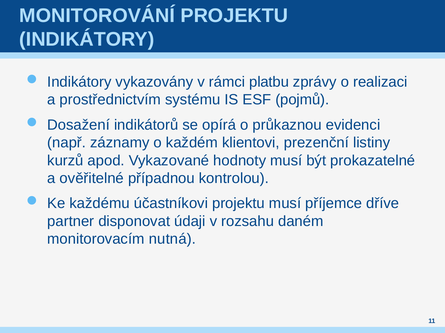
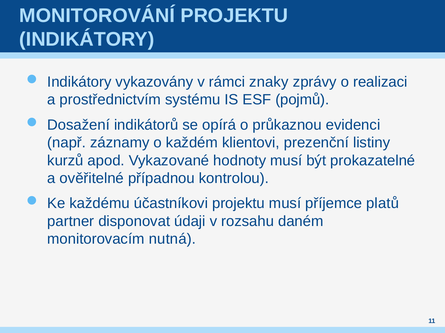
platbu: platbu -> znaky (269, 82)
dříve: dříve -> platů (383, 204)
